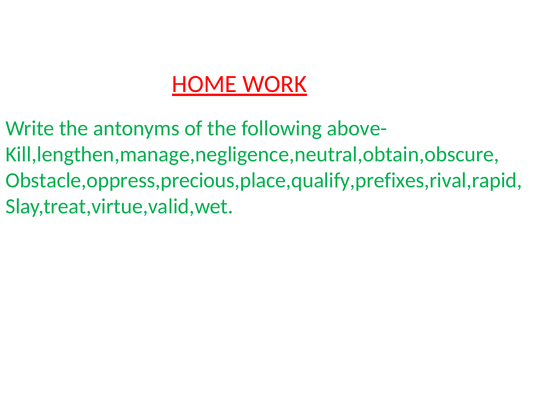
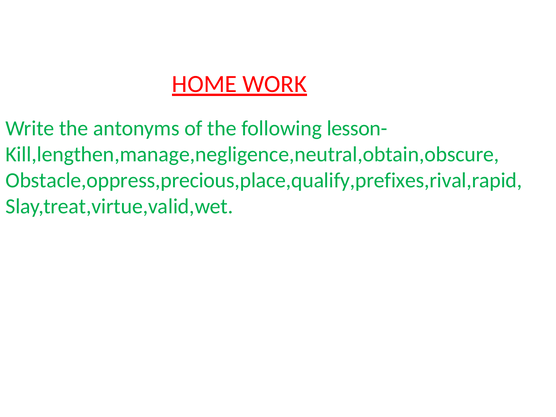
above-: above- -> lesson- (357, 128)
